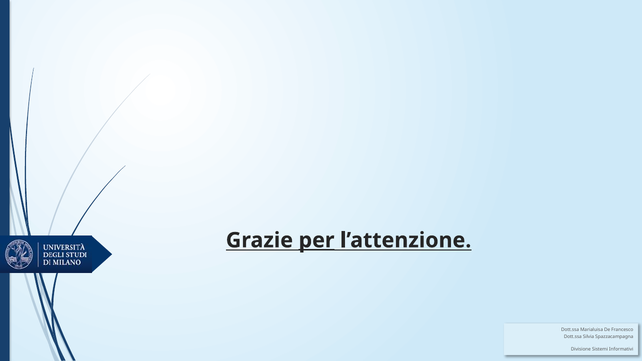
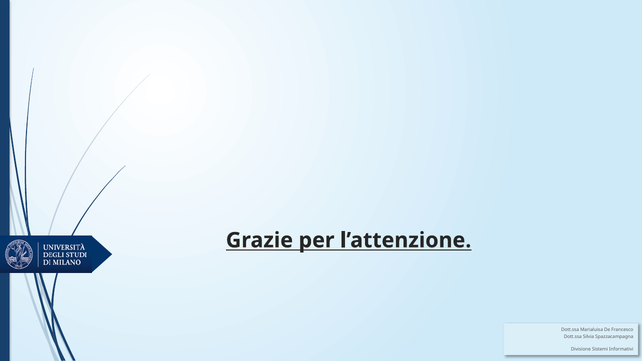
per underline: present -> none (317, 240)
